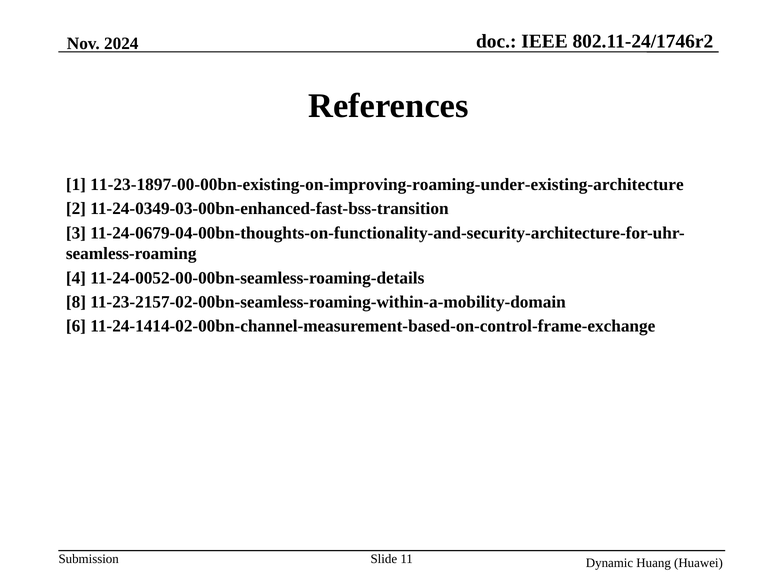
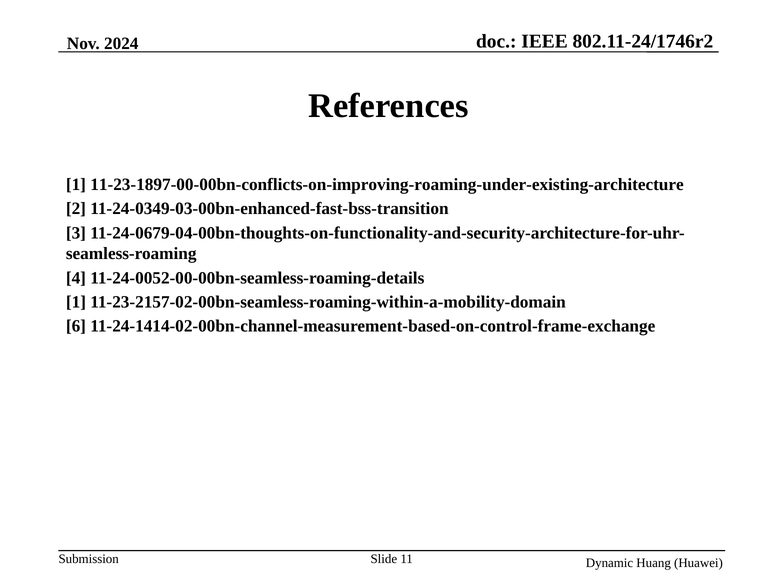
11-23-1897-00-00bn-existing-on-improving-roaming-under-existing-architecture: 11-23-1897-00-00bn-existing-on-improving-roaming-under-existing-architecture -> 11-23-1897-00-00bn-conflicts-on-improving-roaming-under-existing-architecture (387, 184)
8: 8 -> 1 (76, 302)
